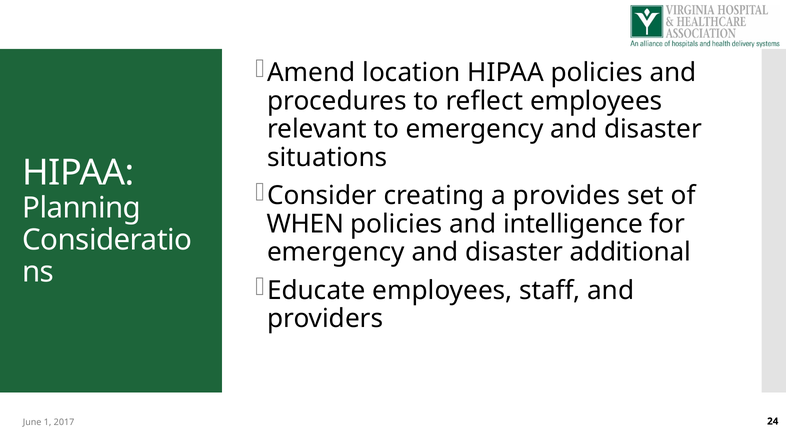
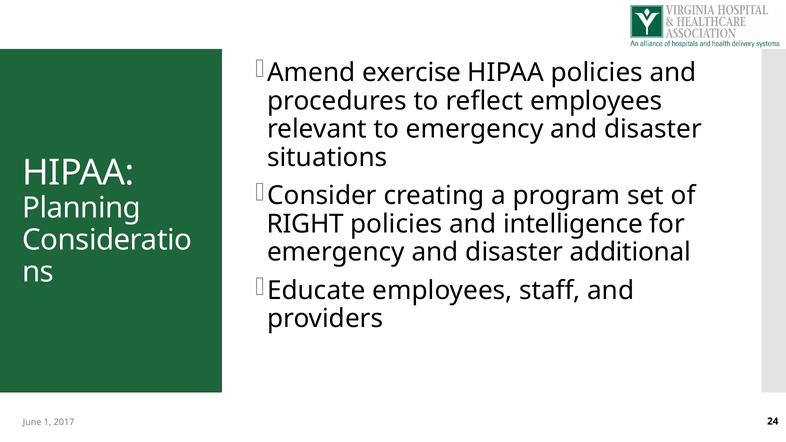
location: location -> exercise (412, 73)
provides: provides -> program (567, 196)
WHEN: WHEN -> RIGHT (305, 224)
